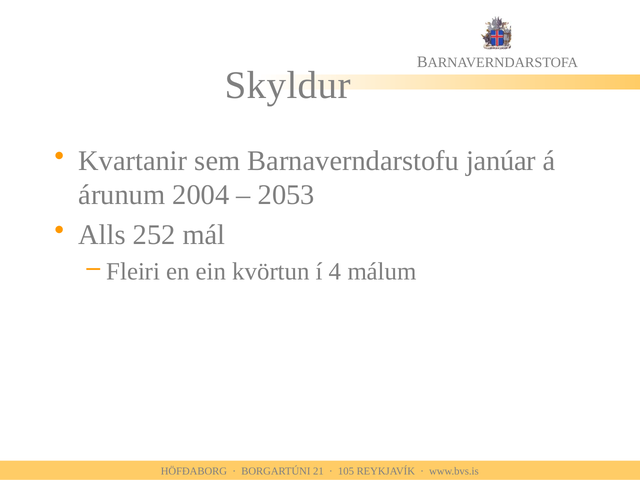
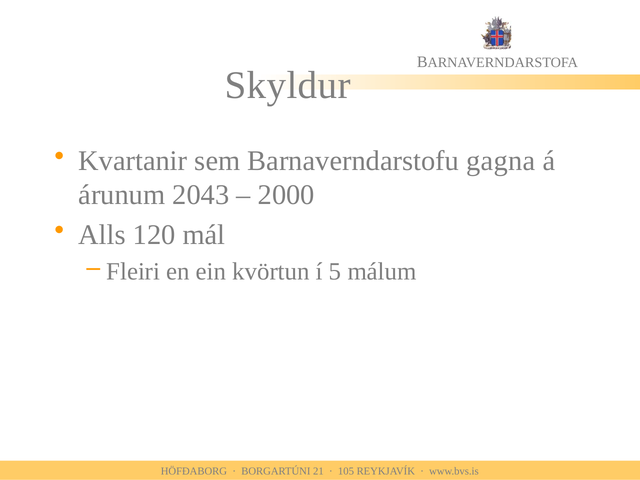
janúar: janúar -> gagna (501, 161)
2004: 2004 -> 2043 (201, 195)
2053: 2053 -> 2000 (286, 195)
252: 252 -> 120 (154, 235)
4: 4 -> 5 (335, 272)
